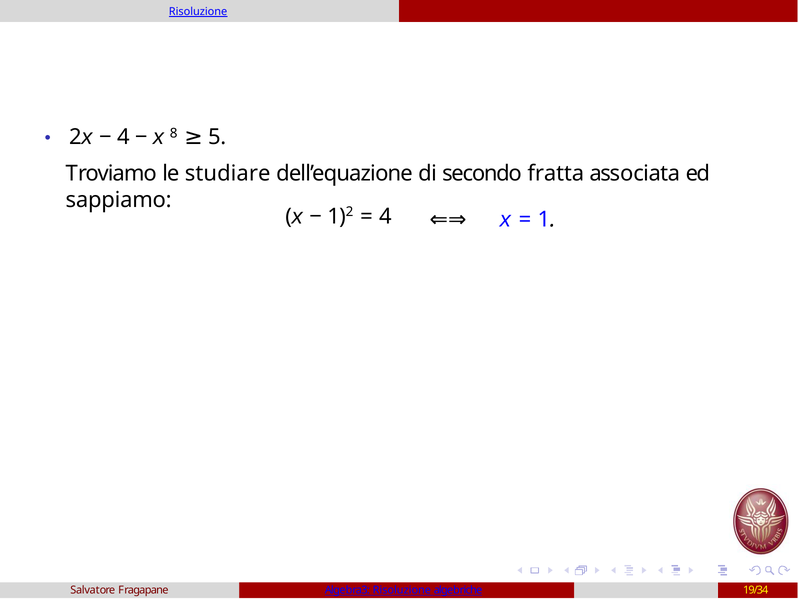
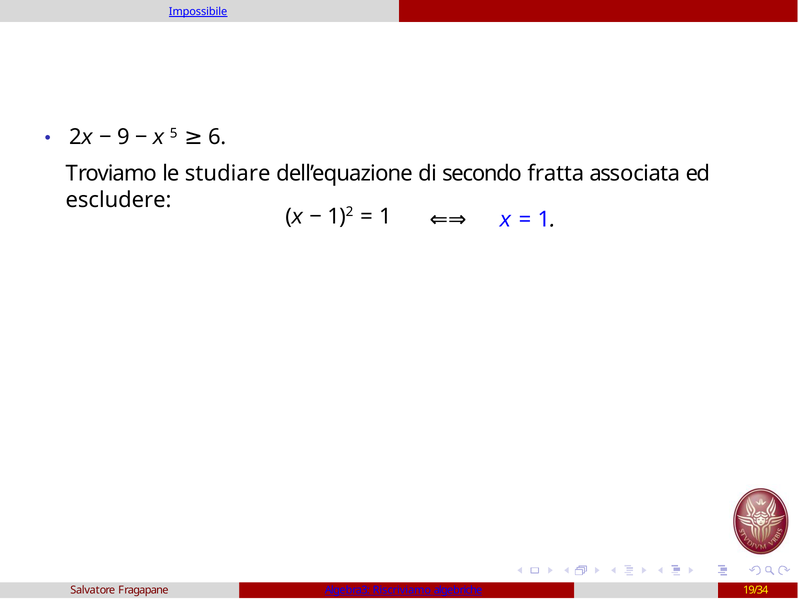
Risoluzione: Risoluzione -> Impossibile (198, 12)
4: 4 -> 9 (123, 137)
8: 8 -> 5 (174, 133)
5: 5 -> 6 (217, 137)
sappiamo: sappiamo -> escludere (119, 200)
4: 4 -> 1 (385, 216)
Algebra3 Risoluzione: Risoluzione -> Riscriviamo (402, 590)
